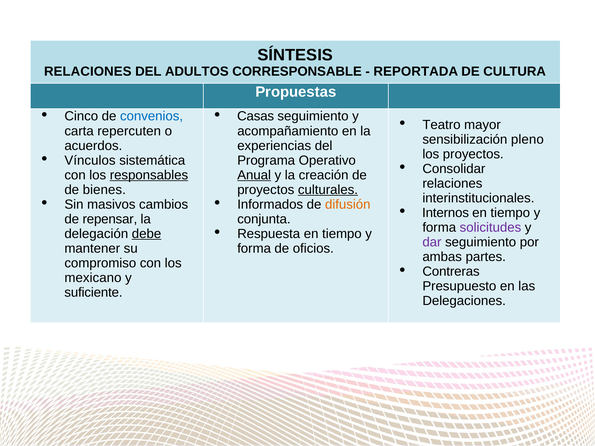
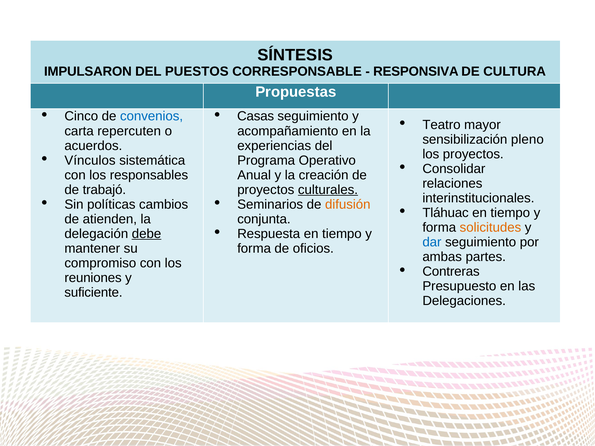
RELACIONES: RELACIONES -> IMPULSARON (88, 71)
ADULTOS: ADULTOS -> PUESTOS (197, 71)
REPORTADA: REPORTADA -> RESPONSIVA (416, 71)
responsables underline: present -> none (149, 175)
Anual underline: present -> none (254, 175)
bienes: bienes -> trabajó (104, 190)
masivos: masivos -> políticas (111, 204)
Informados: Informados -> Seminarios (270, 204)
Internos: Internos -> Tláhuac (446, 213)
repensar: repensar -> atienden (110, 219)
solicitudes colour: purple -> orange (490, 228)
dar colour: purple -> blue (432, 242)
mexicano: mexicano -> reuniones (93, 278)
